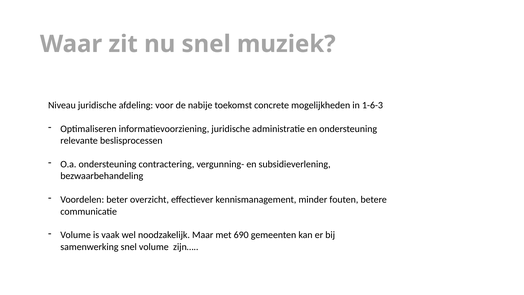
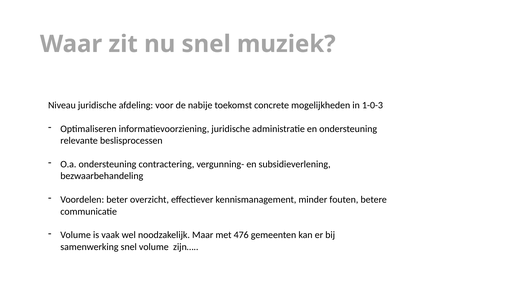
1-6-3: 1-6-3 -> 1-0-3 (372, 105)
690: 690 -> 476 (241, 235)
